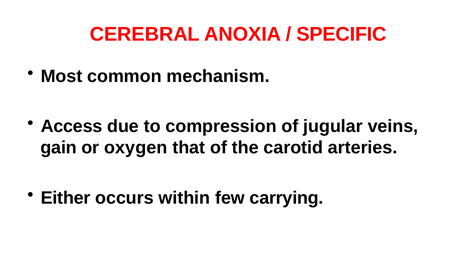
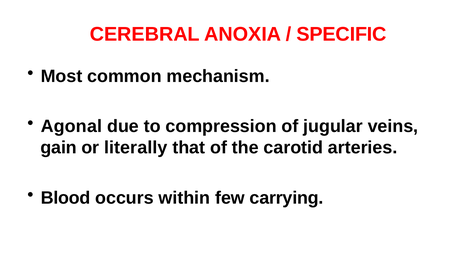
Access: Access -> Agonal (71, 126)
oxygen: oxygen -> literally (136, 148)
Either: Either -> Blood (66, 198)
